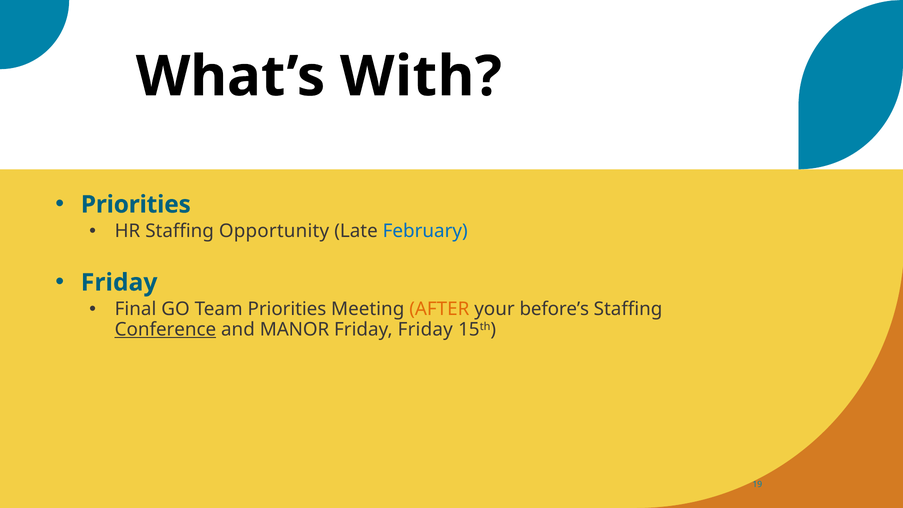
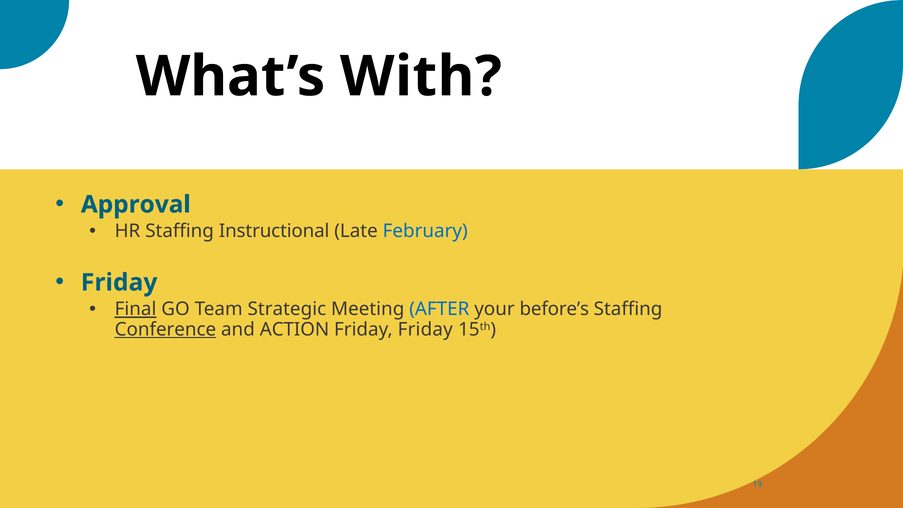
Priorities: Priorities -> Approval (136, 205)
Opportunity: Opportunity -> Instructional (274, 231)
Final underline: none -> present (136, 309)
Team Priorities: Priorities -> Strategic (287, 309)
AFTER colour: orange -> blue (439, 309)
MANOR: MANOR -> ACTION (295, 329)
